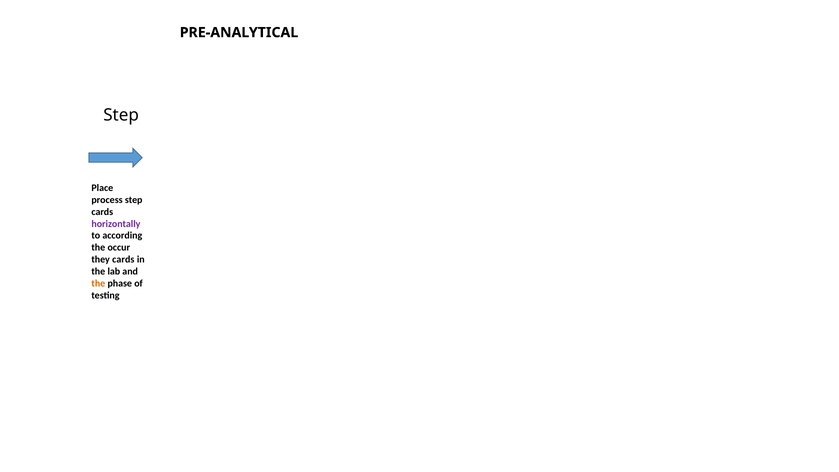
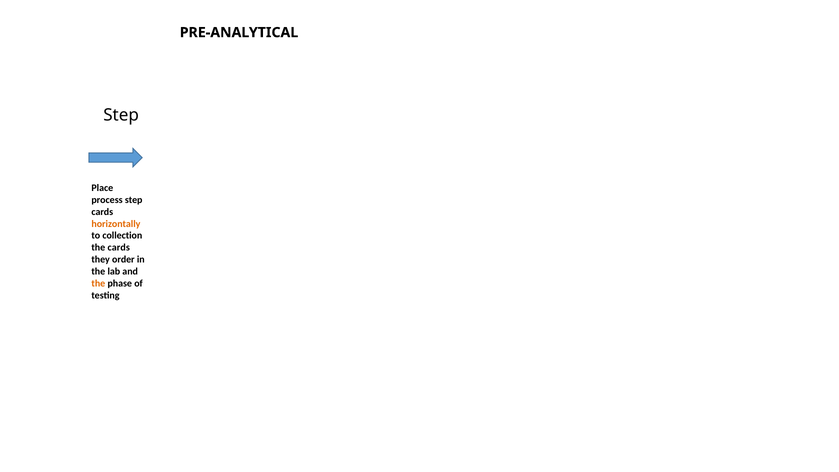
horizontally colour: purple -> orange (116, 224)
according: according -> collection (122, 236)
the occur: occur -> cards (119, 248)
they cards: cards -> order (123, 260)
